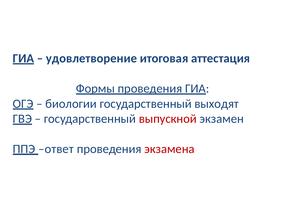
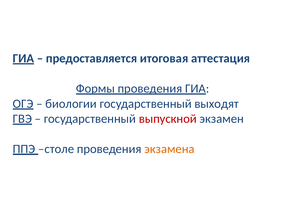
удовлетворение: удовлетворение -> предоставляется (92, 58)
ответ: ответ -> столе (56, 149)
экзамена colour: red -> orange (169, 149)
